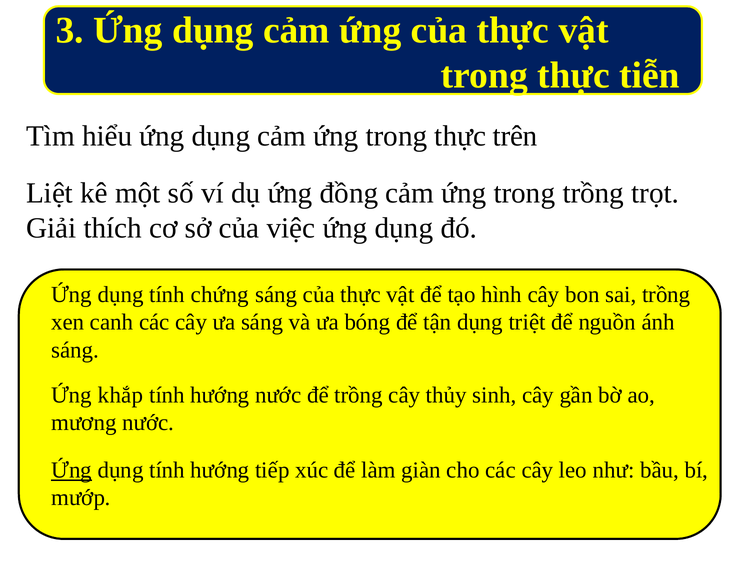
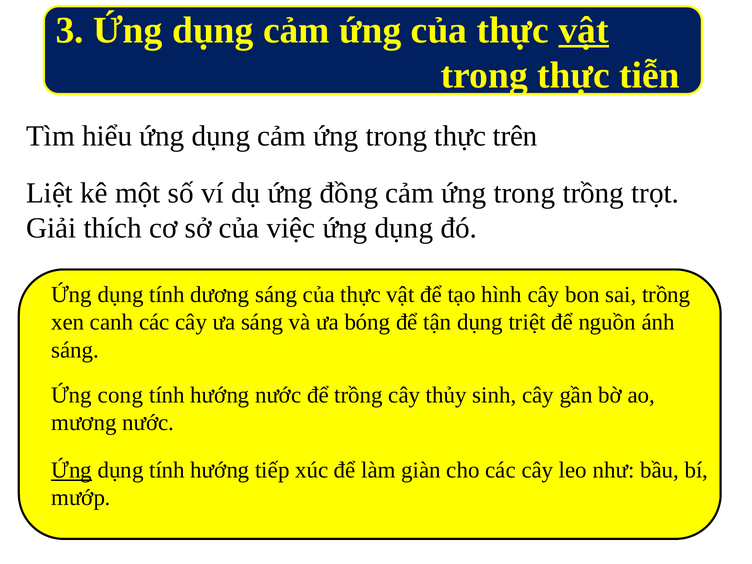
vật underline: none -> present (584, 30)
chứng: chứng -> dương (220, 295)
khắp: khắp -> cong (120, 395)
